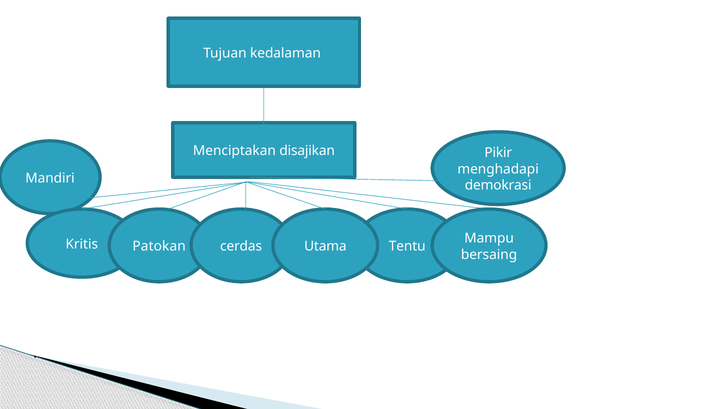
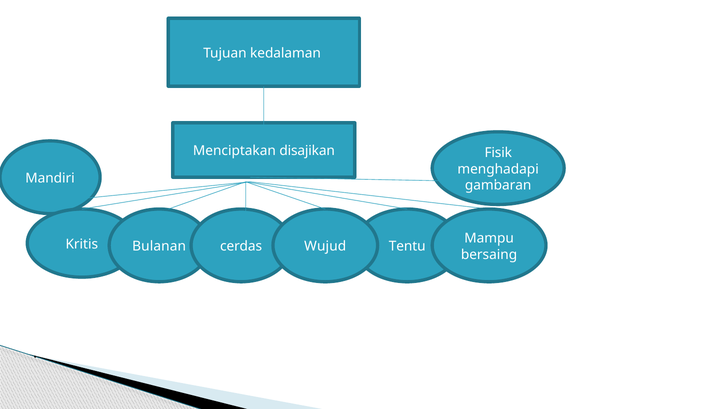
Pikir: Pikir -> Fisik (498, 153)
demokrasi: demokrasi -> gambaran (498, 186)
Patokan: Patokan -> Bulanan (159, 247)
Utama: Utama -> Wujud (325, 247)
